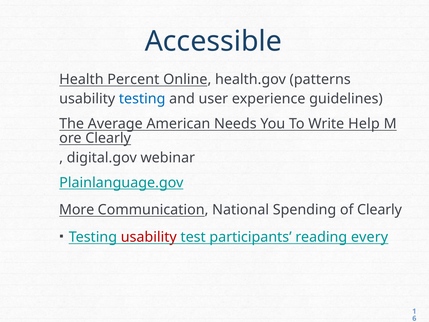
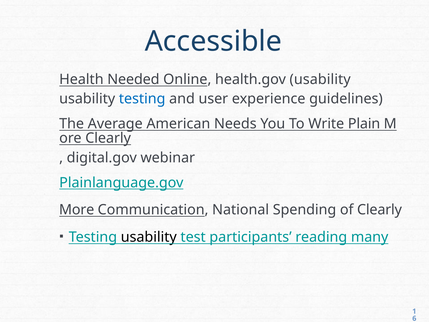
Percent: Percent -> Needed (133, 79)
health.gov patterns: patterns -> usability (320, 79)
Help: Help -> Plain (364, 124)
usability colour: red -> black (149, 237)
every: every -> many (370, 237)
